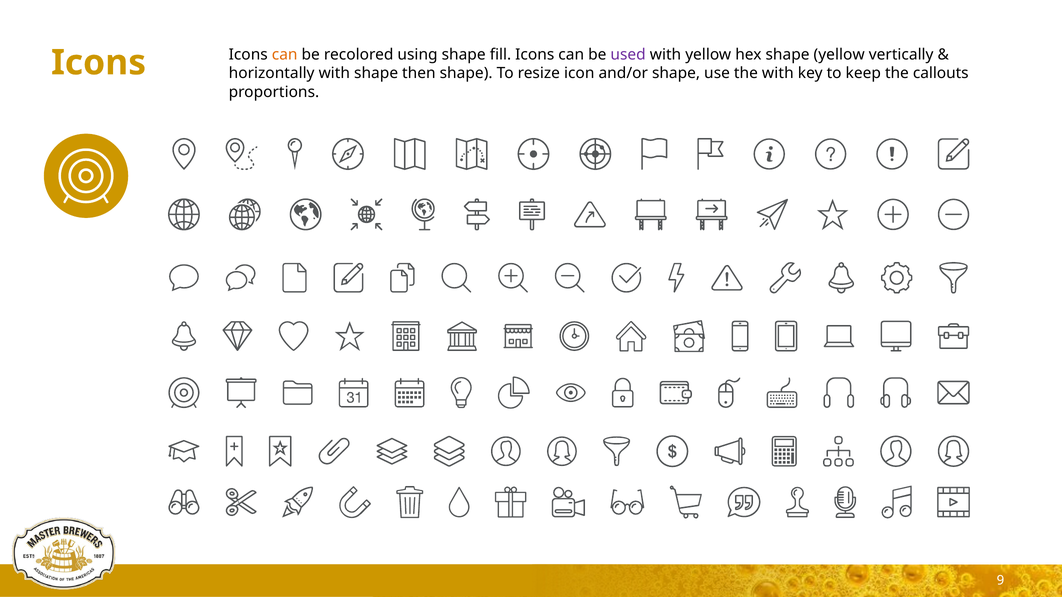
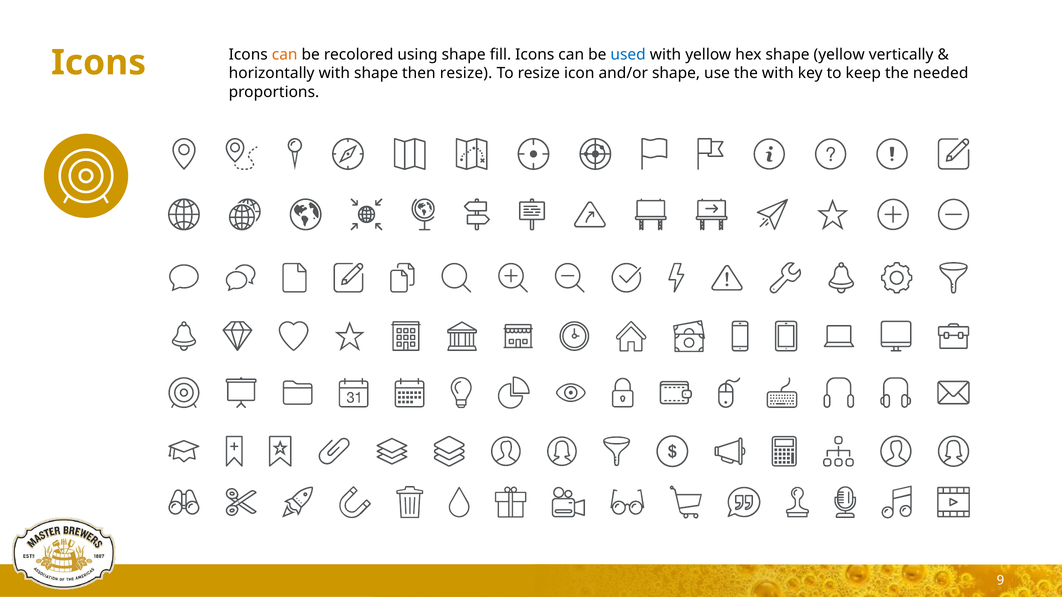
used colour: purple -> blue (628, 55)
then shape: shape -> resize (466, 73)
callouts: callouts -> needed (941, 73)
